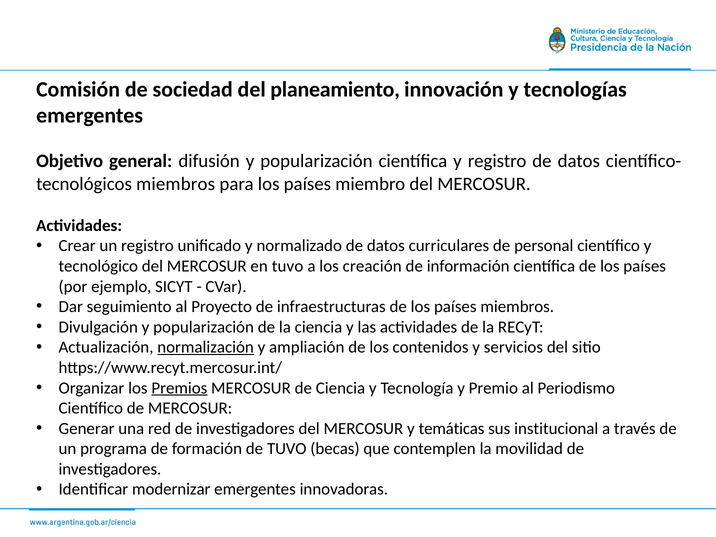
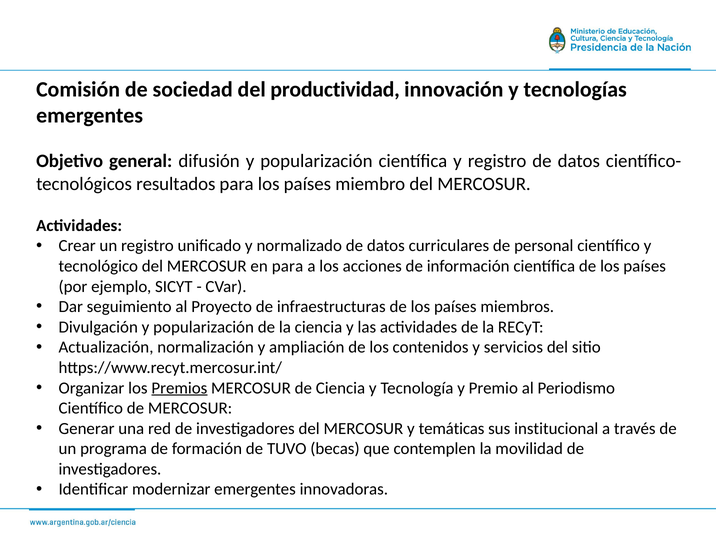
planeamiento: planeamiento -> productividad (335, 89)
miembros: miembros -> resultados (176, 184)
en tuvo: tuvo -> para (288, 266)
creación: creación -> acciones (372, 266)
normalización underline: present -> none (206, 347)
